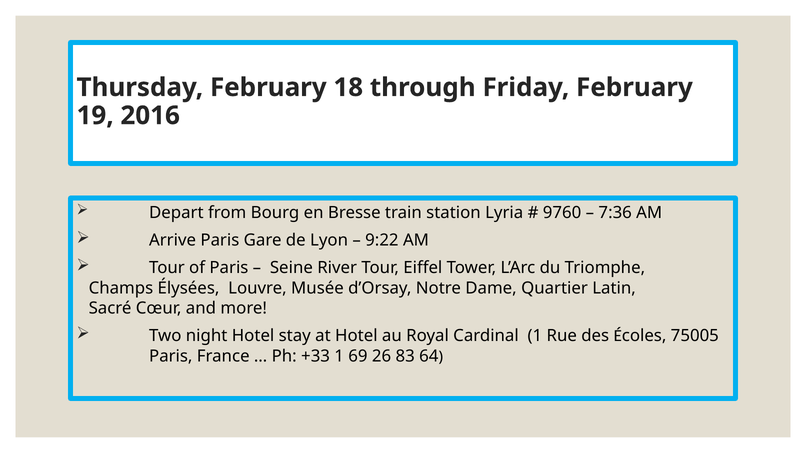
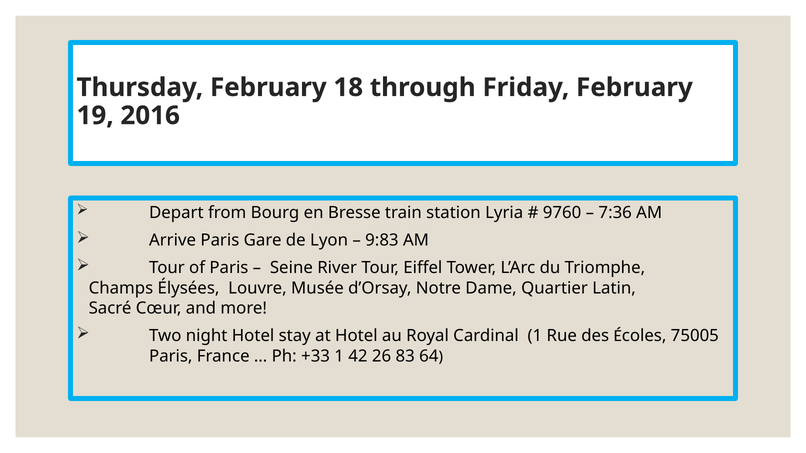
9:22: 9:22 -> 9:83 (382, 240)
69: 69 -> 42 (358, 356)
